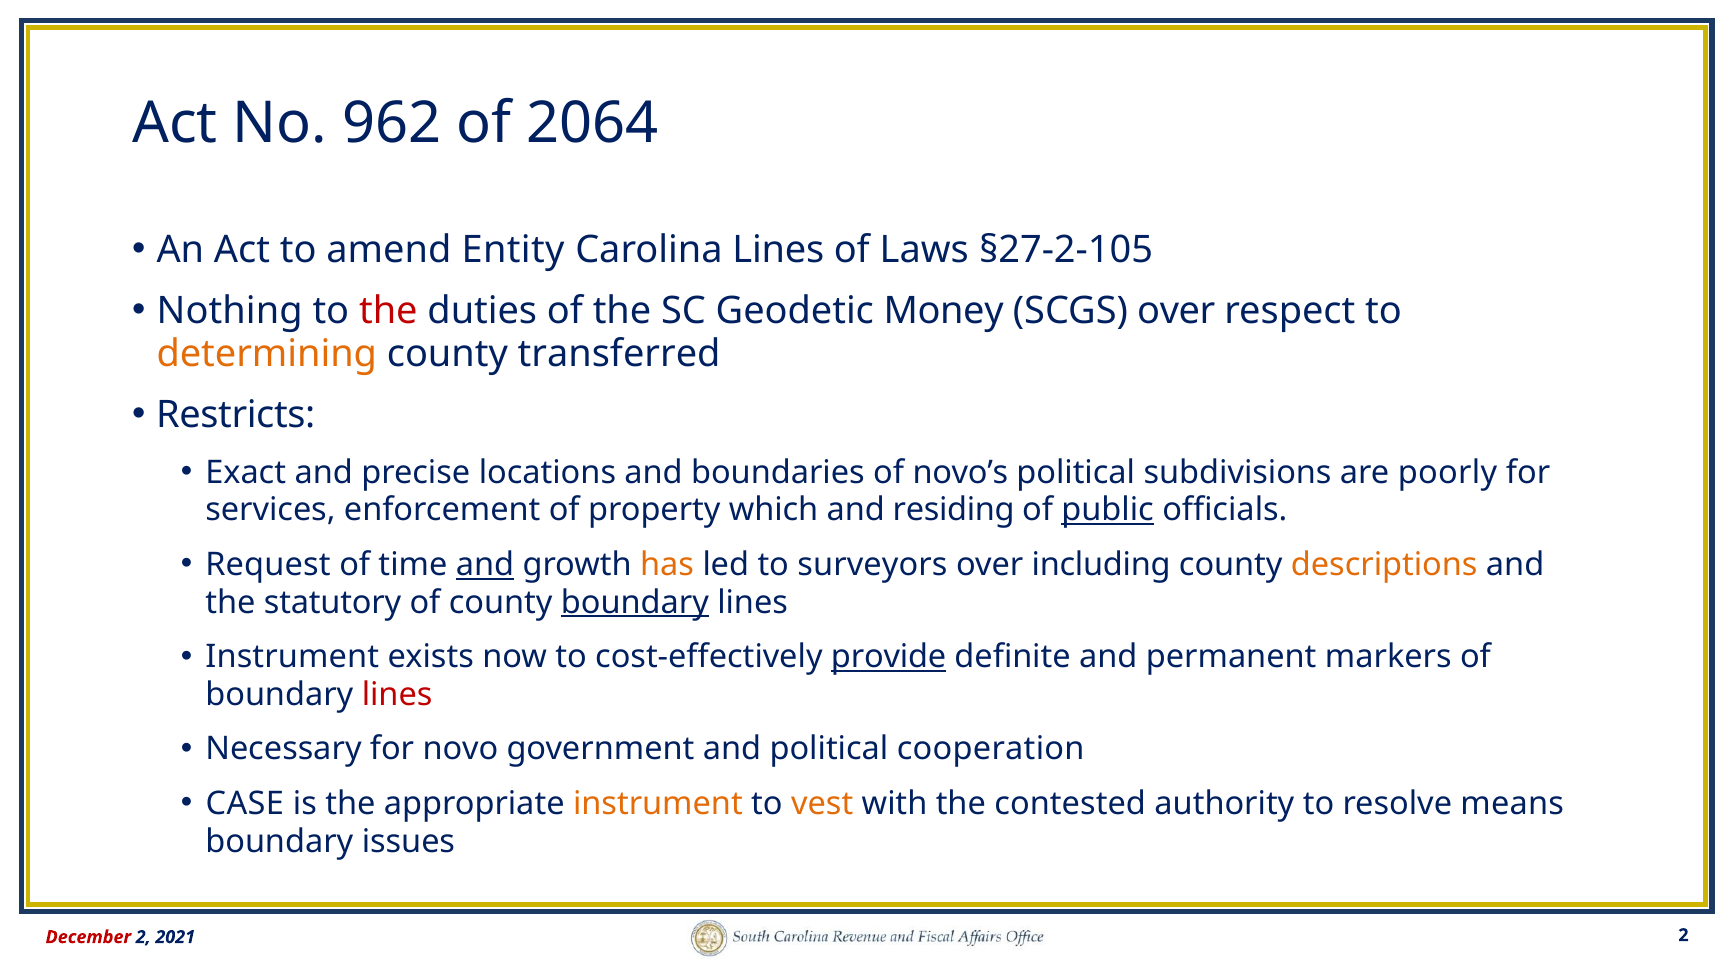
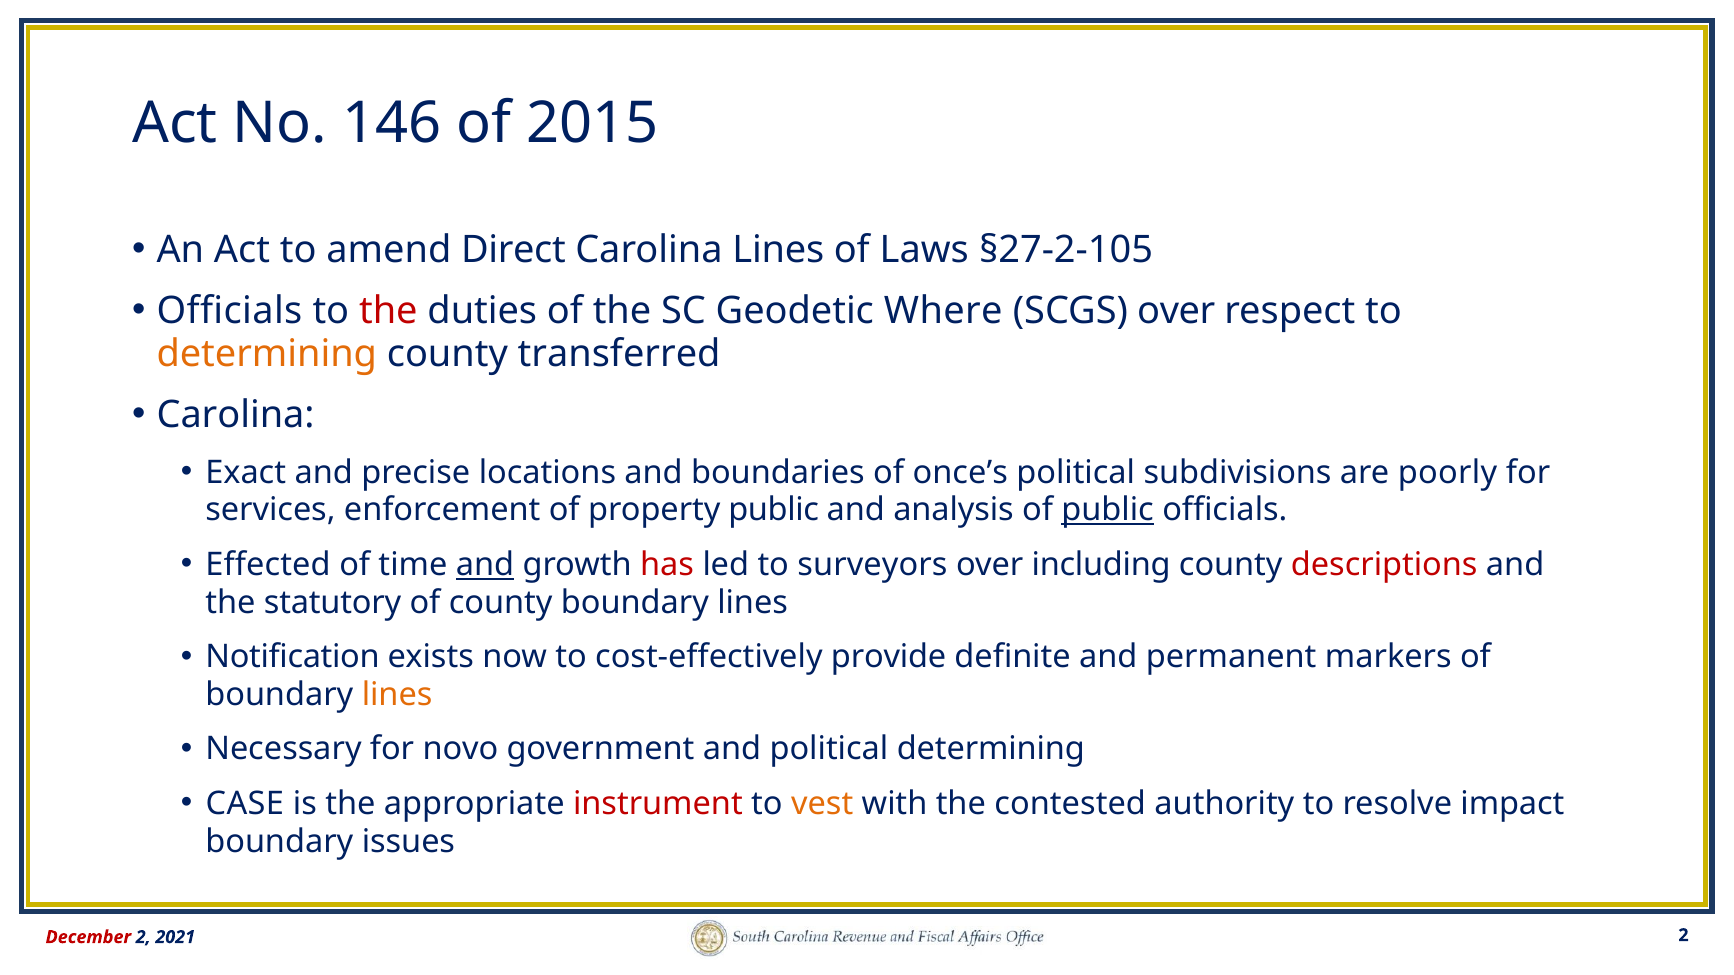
962: 962 -> 146 (392, 123)
2064: 2064 -> 2015 (592, 123)
Entity: Entity -> Direct (513, 250)
Nothing: Nothing -> Officials (229, 311)
Money: Money -> Where (943, 311)
Restricts: Restricts -> Carolina (236, 415)
novo’s: novo’s -> once’s (960, 473)
property which: which -> public (774, 510)
residing: residing -> analysis (954, 510)
Request: Request -> Effected (268, 565)
has colour: orange -> red (667, 565)
descriptions colour: orange -> red (1384, 565)
boundary underline: present -> none (635, 603)
Instrument: Instrument -> Notification (293, 657)
provide underline: present -> none (889, 657)
lines colour: red -> orange (397, 695)
political cooperation: cooperation -> determining (991, 749)
instrument colour: orange -> red (658, 804)
means: means -> impact (1512, 804)
